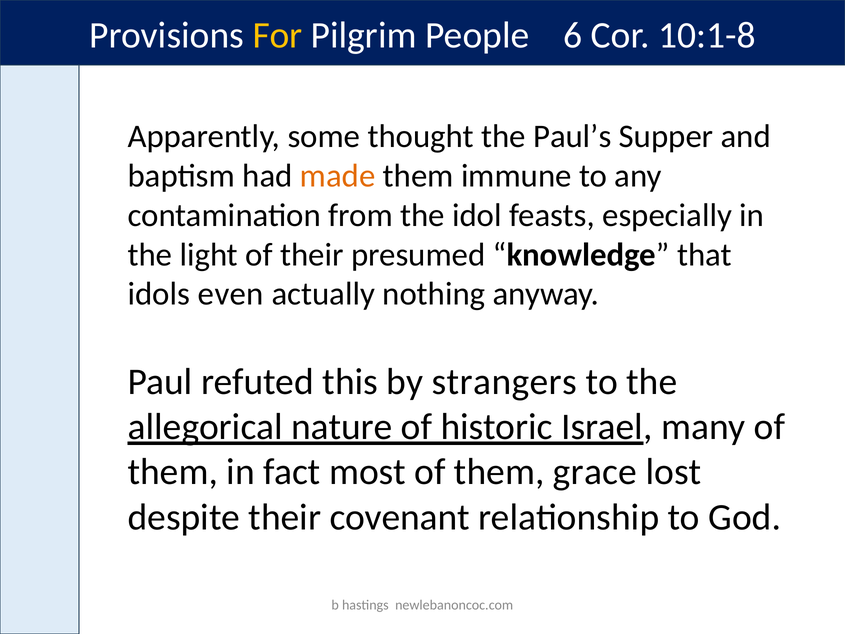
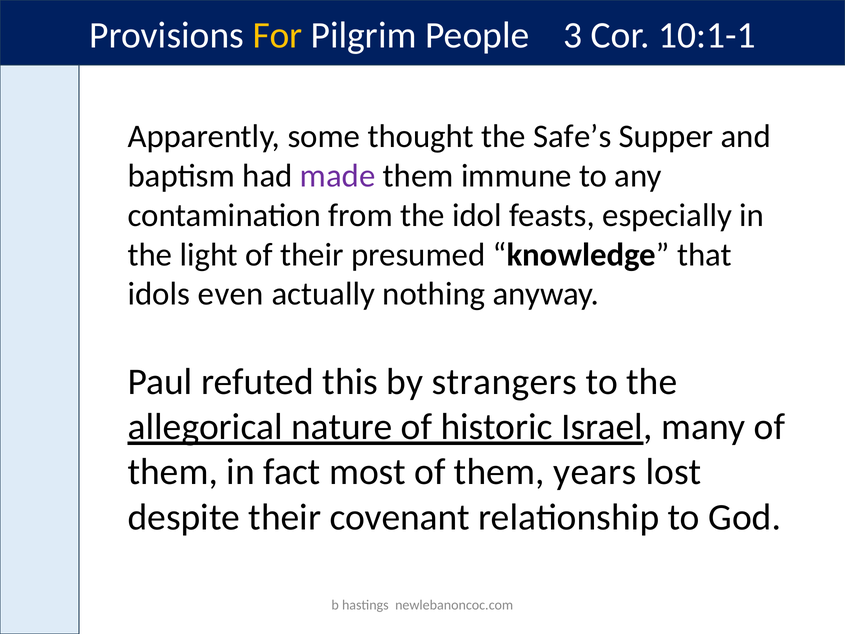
6: 6 -> 3 (573, 36)
10:1-8: 10:1-8 -> 10:1-1 (707, 36)
Paul’s: Paul’s -> Safe’s (572, 136)
made colour: orange -> purple (338, 176)
grace: grace -> years (595, 472)
